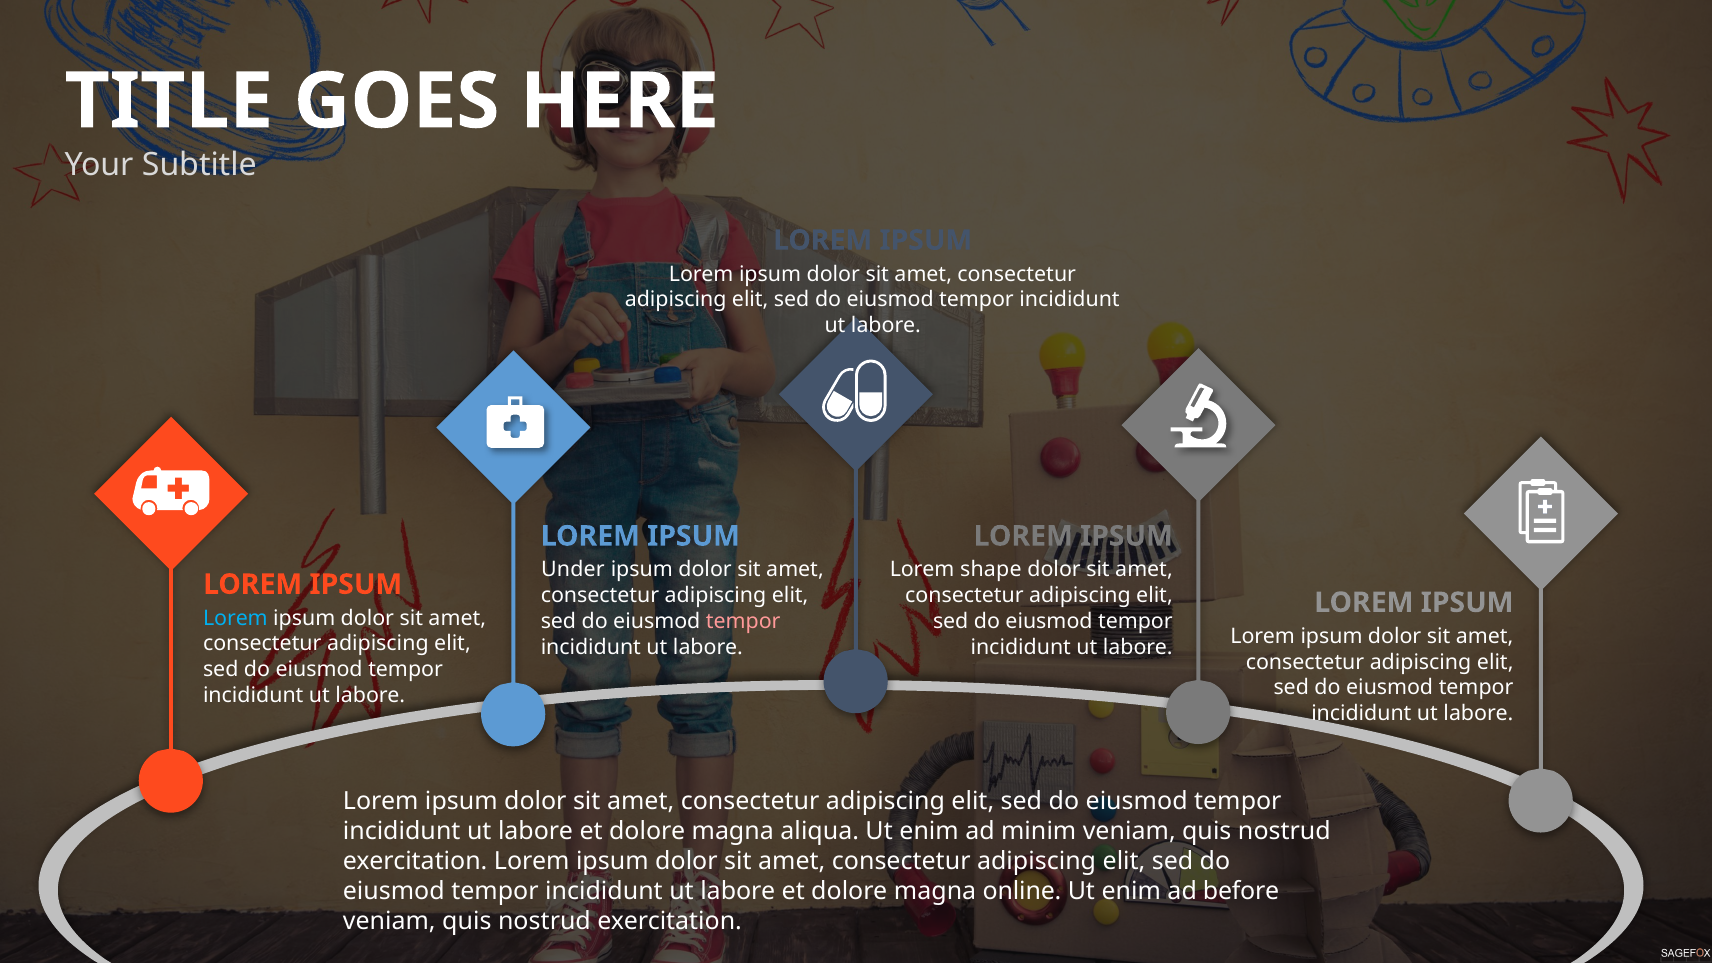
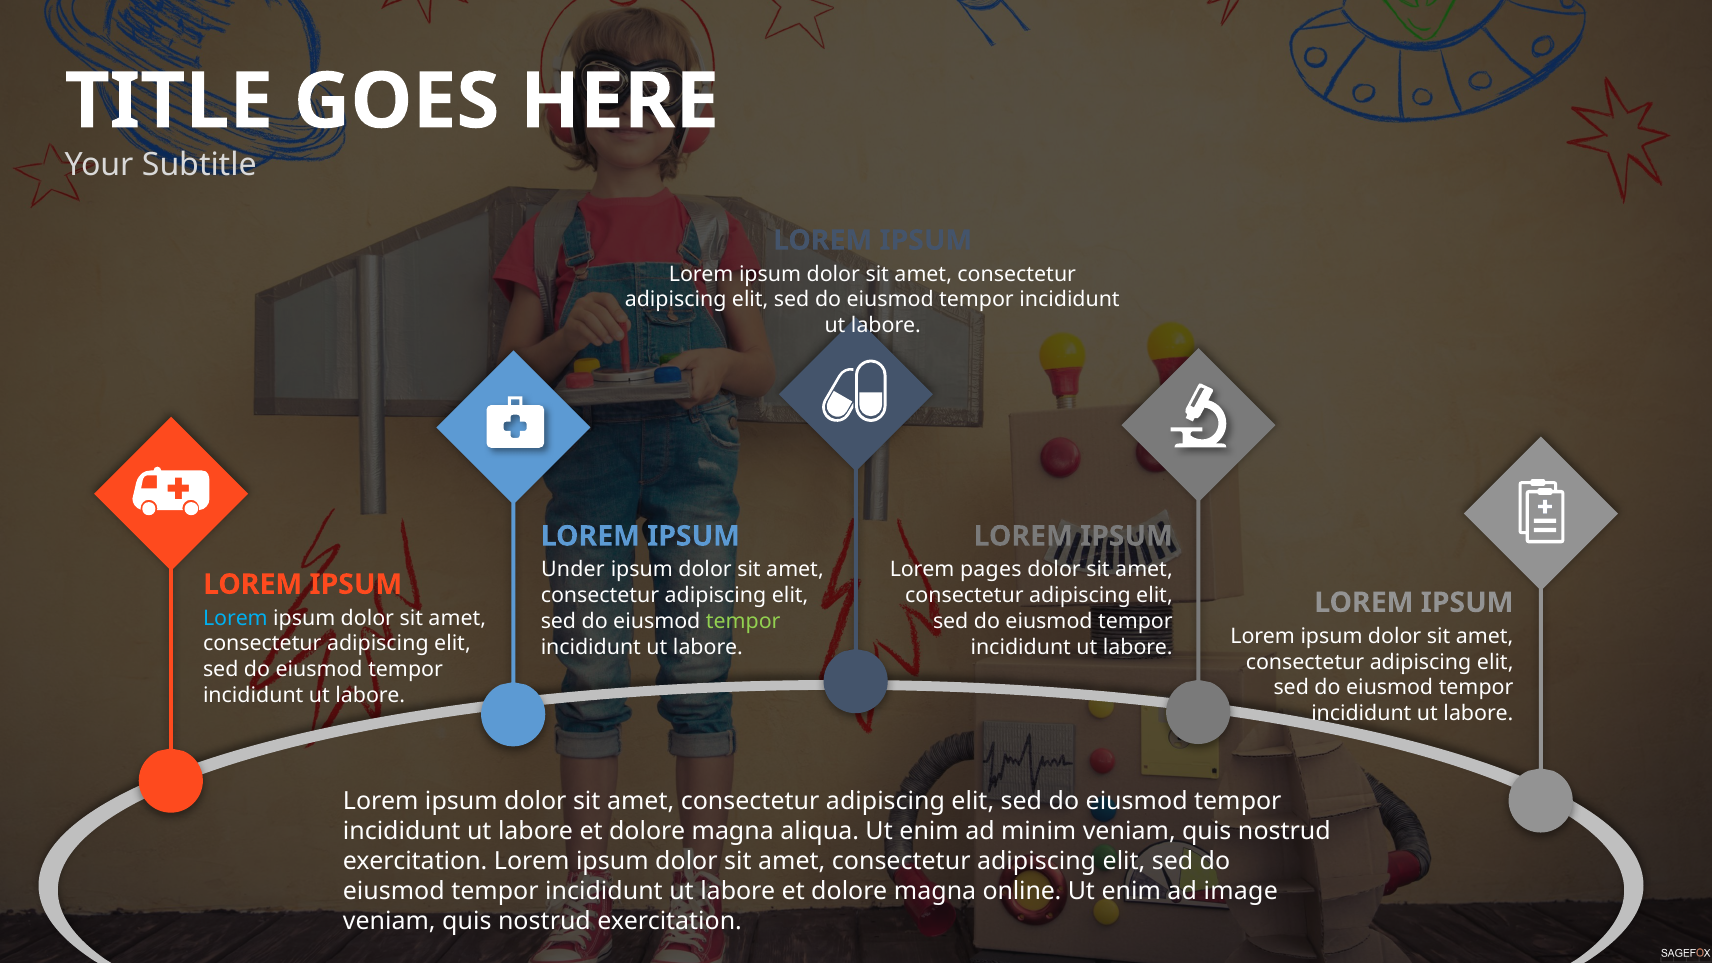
shape: shape -> pages (991, 570)
tempor colour: pink -> light green (743, 621)
before: before -> image (1241, 891)
